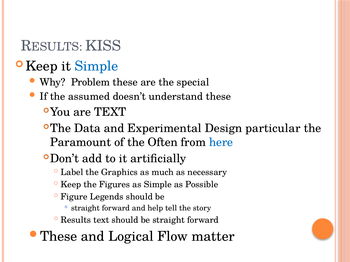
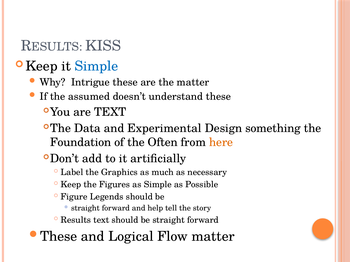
Problem: Problem -> Intrigue (90, 82)
the special: special -> matter (193, 82)
particular: particular -> something (273, 129)
Paramount: Paramount -> Foundation (81, 143)
here colour: blue -> orange (221, 143)
